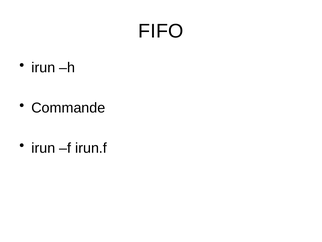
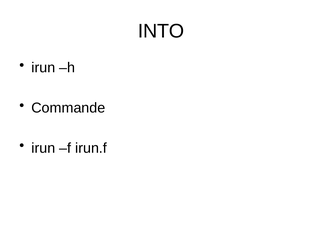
FIFO: FIFO -> INTO (161, 31)
